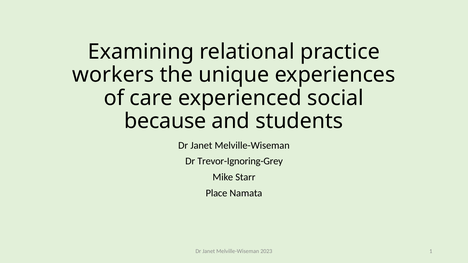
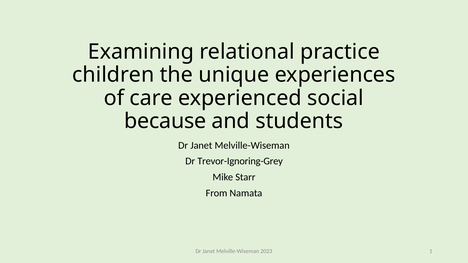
workers: workers -> children (113, 75)
Place: Place -> From (217, 193)
